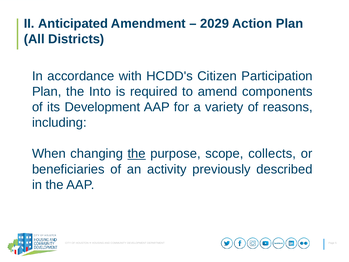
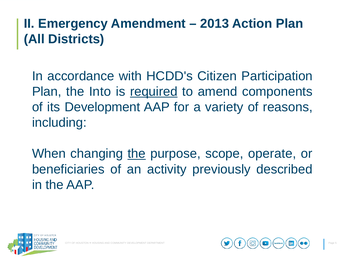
Anticipated: Anticipated -> Emergency (73, 24)
2029: 2029 -> 2013 (215, 24)
required underline: none -> present (154, 92)
collects: collects -> operate (272, 154)
